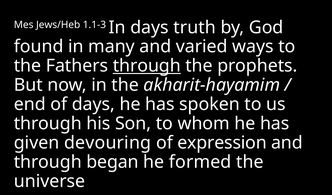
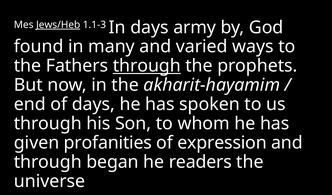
Jews/Heb underline: none -> present (58, 25)
truth: truth -> army (195, 27)
devouring: devouring -> profanities (108, 142)
formed: formed -> readers (200, 162)
